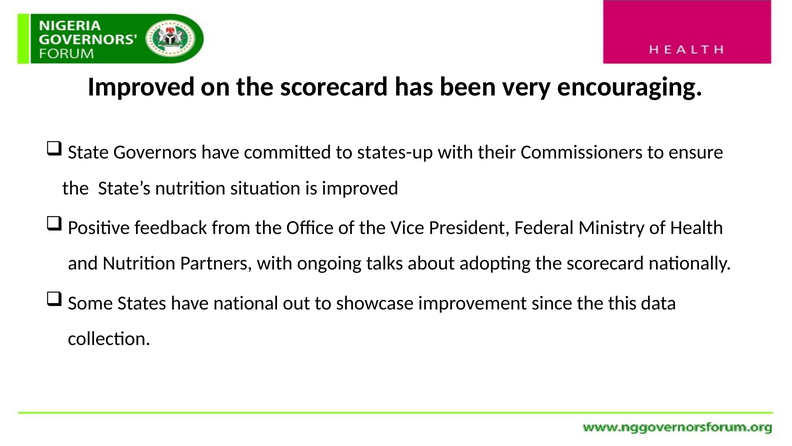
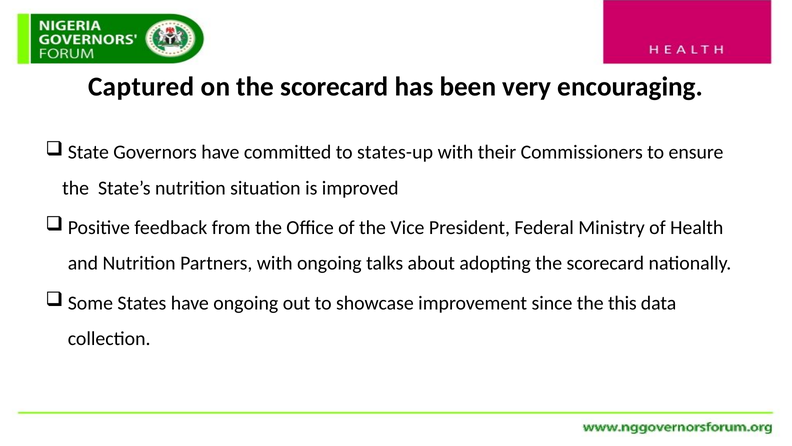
Improved: Improved -> Captured (141, 87)
have national: national -> ongoing (246, 303)
